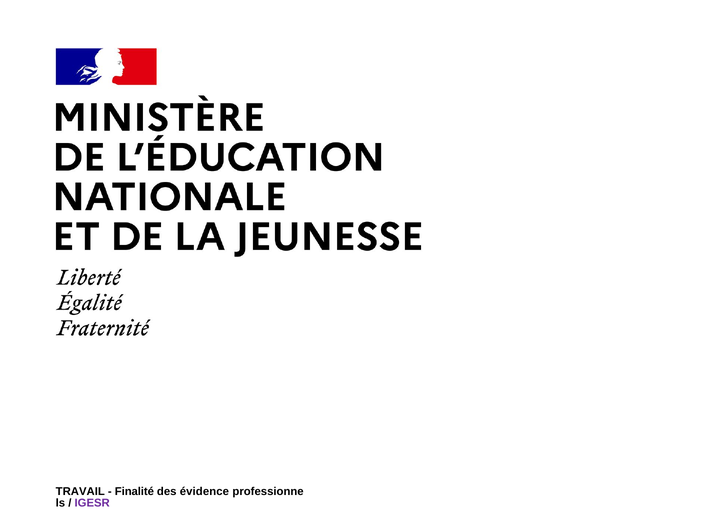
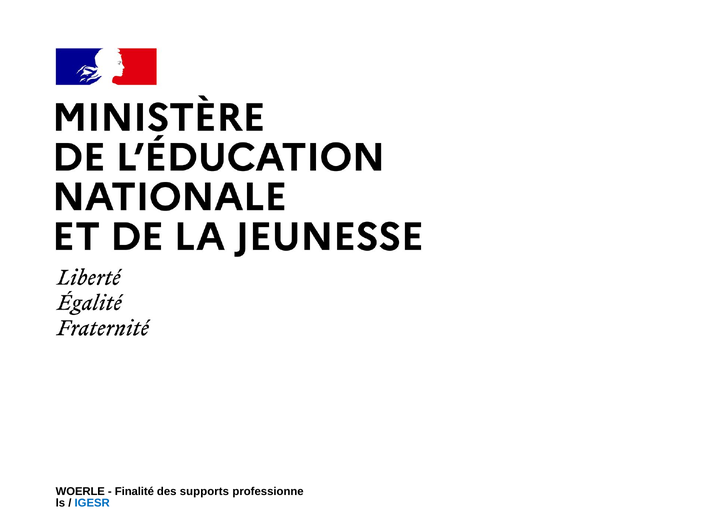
TRAVAIL: TRAVAIL -> WOERLE (80, 492)
évidence: évidence -> supports (204, 492)
IGESR colour: purple -> blue (92, 503)
